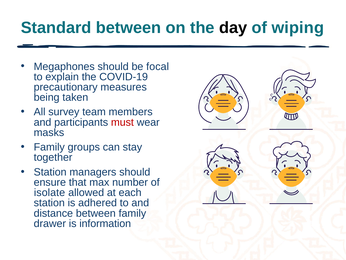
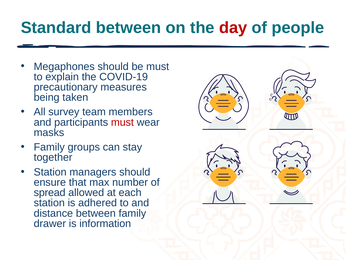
day colour: black -> red (233, 28)
wiping: wiping -> people (298, 28)
be focal: focal -> must (158, 66)
isolate: isolate -> spread (50, 192)
